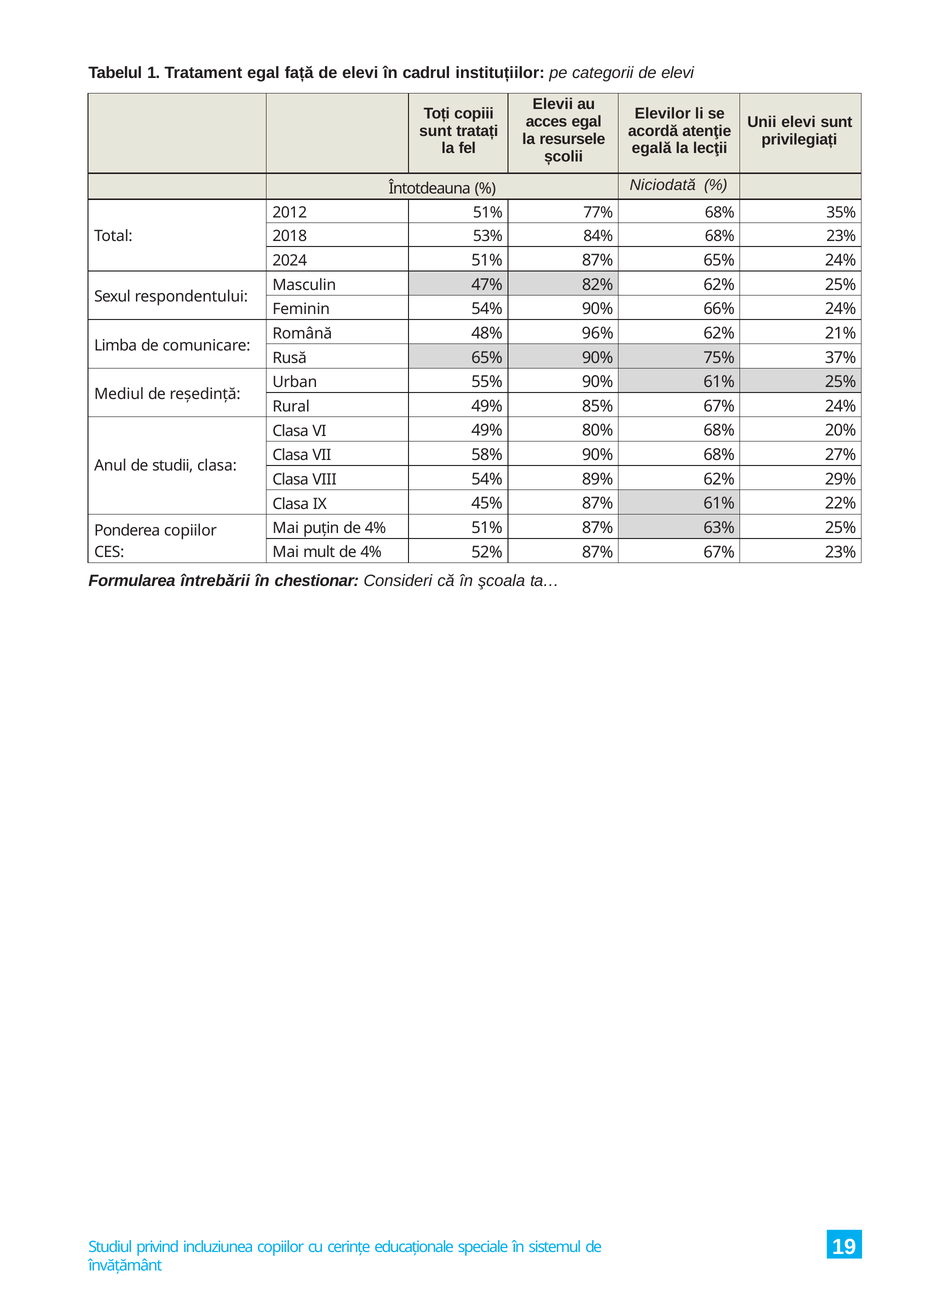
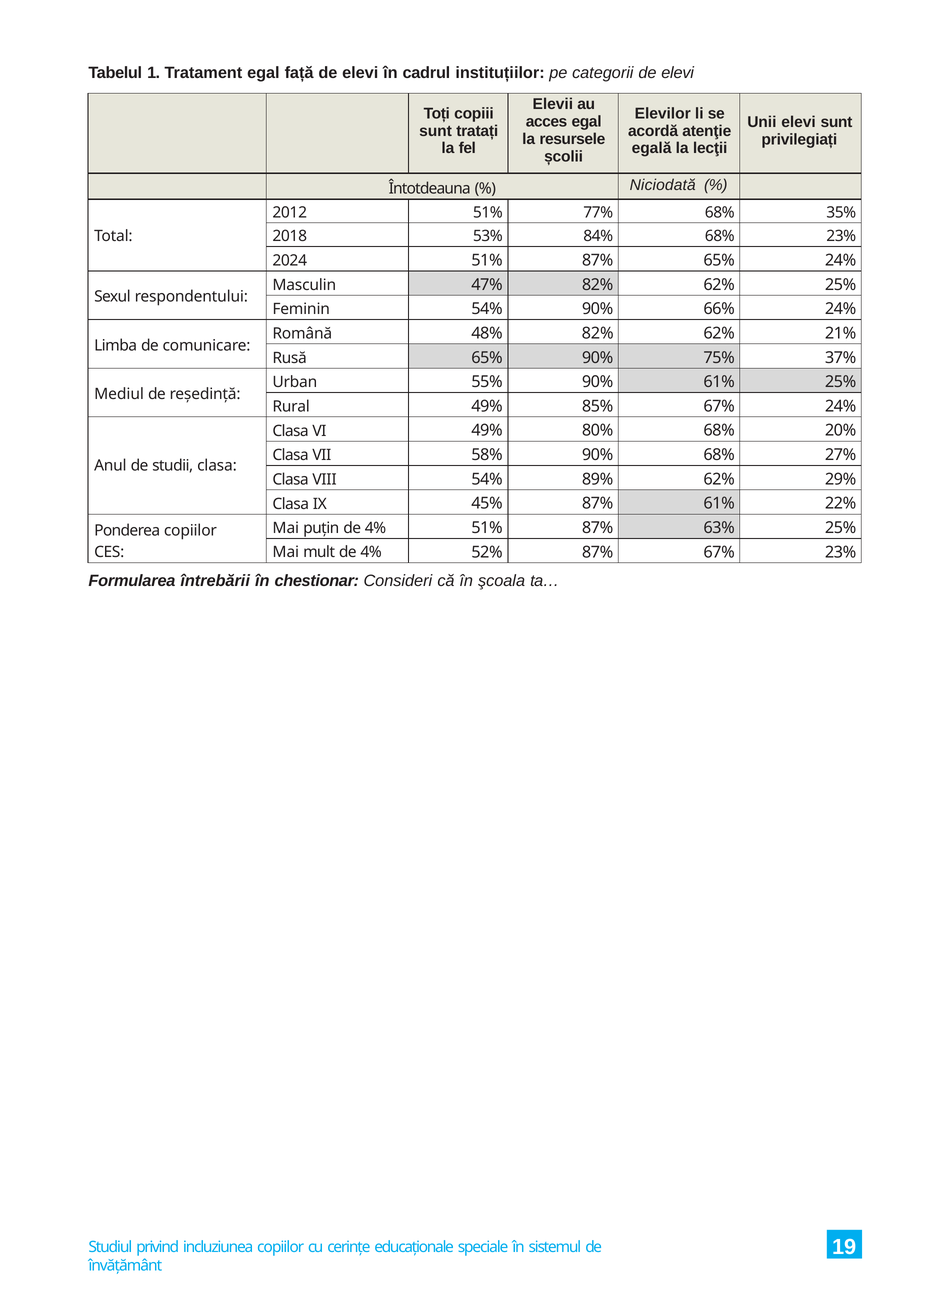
48% 96%: 96% -> 82% (598, 333)
